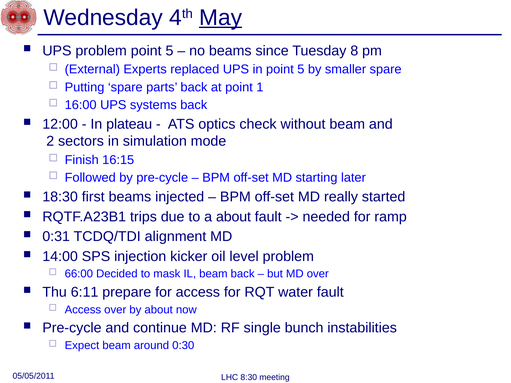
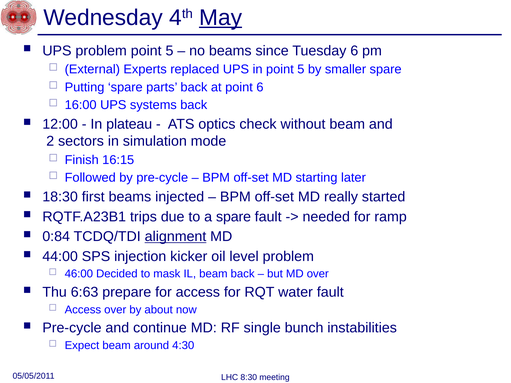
Tuesday 8: 8 -> 6 (354, 51)
point 1: 1 -> 6 (260, 87)
a about: about -> spare (234, 217)
0:31: 0:31 -> 0:84 (56, 237)
alignment underline: none -> present (176, 237)
14:00: 14:00 -> 44:00 (60, 257)
66:00: 66:00 -> 46:00 (79, 274)
6:11: 6:11 -> 6:63 (85, 292)
0:30: 0:30 -> 4:30 (183, 346)
